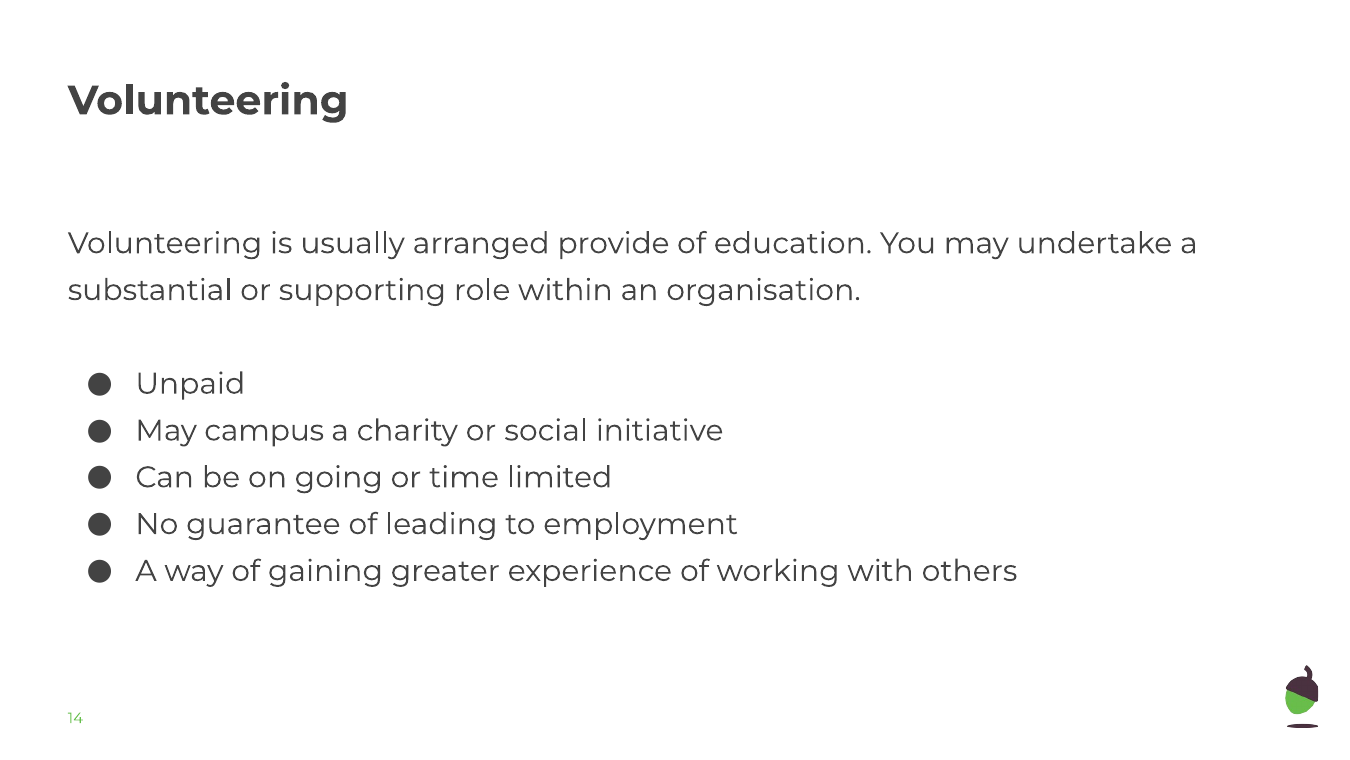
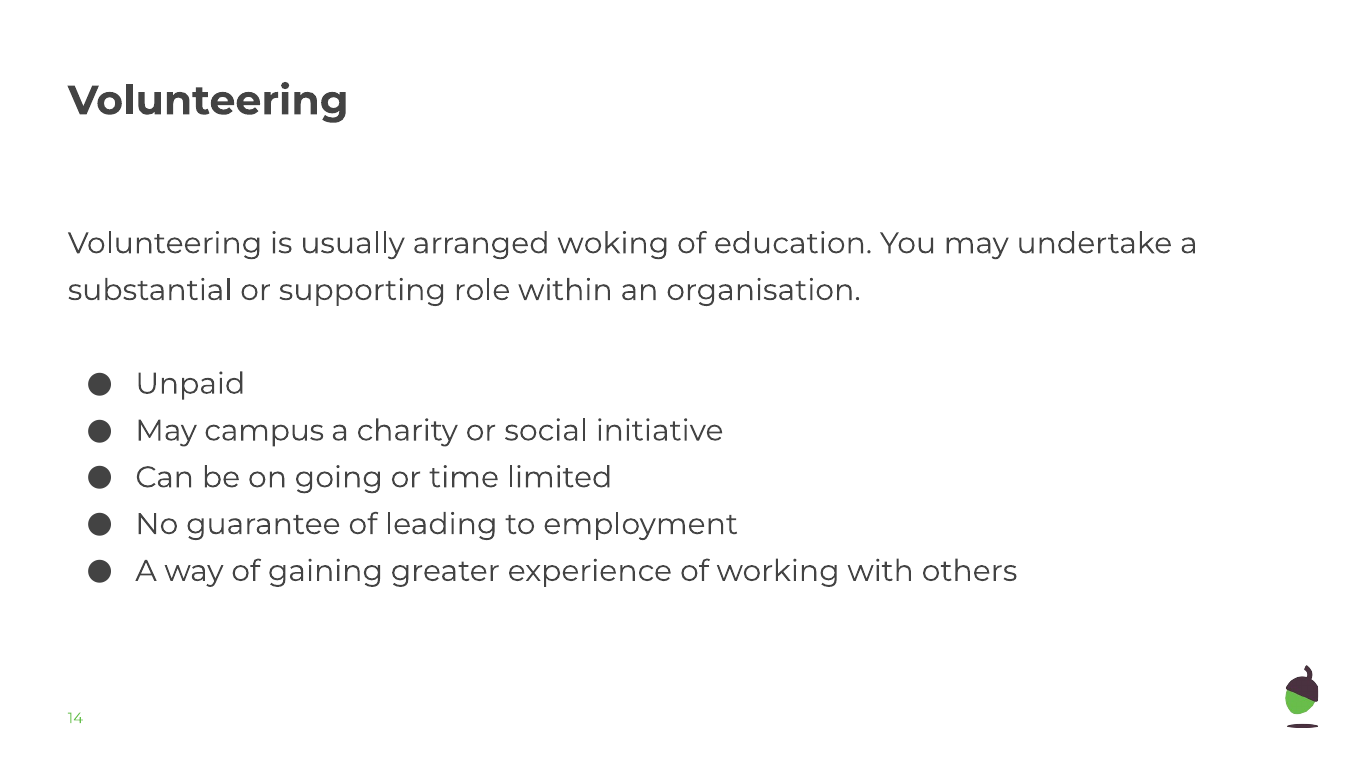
provide: provide -> woking (613, 243)
